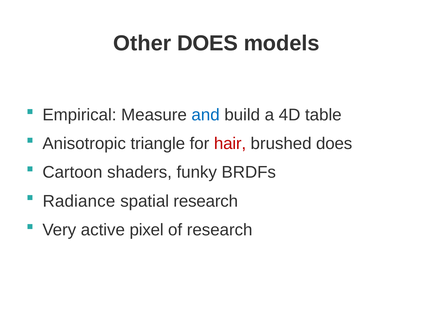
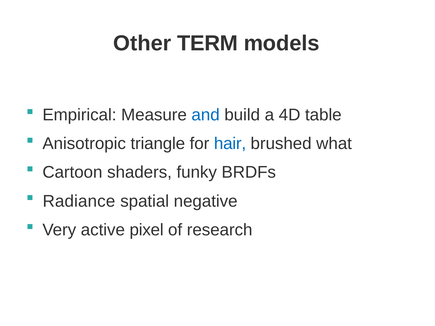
Other DOES: DOES -> TERM (208, 43)
hair colour: red -> blue (230, 144)
brushed does: does -> what (334, 144)
spatial research: research -> negative (206, 201)
